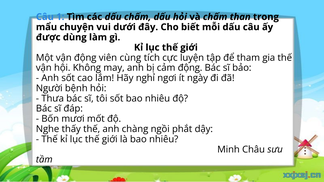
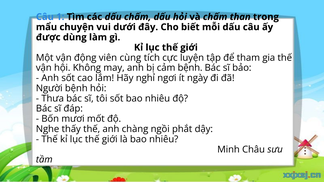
cảm động: động -> bệnh (190, 68)
